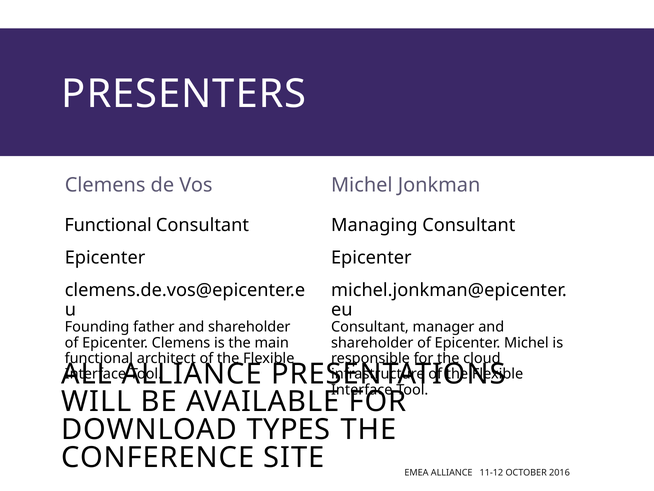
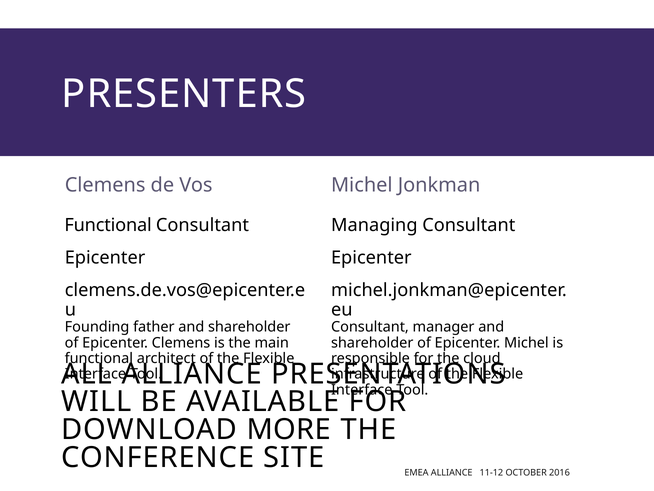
TYPES: TYPES -> MORE (289, 429)
